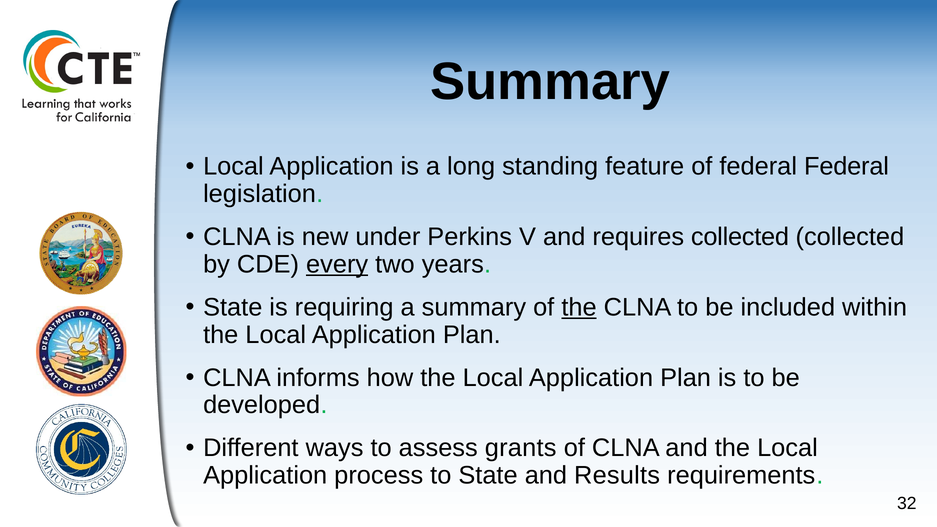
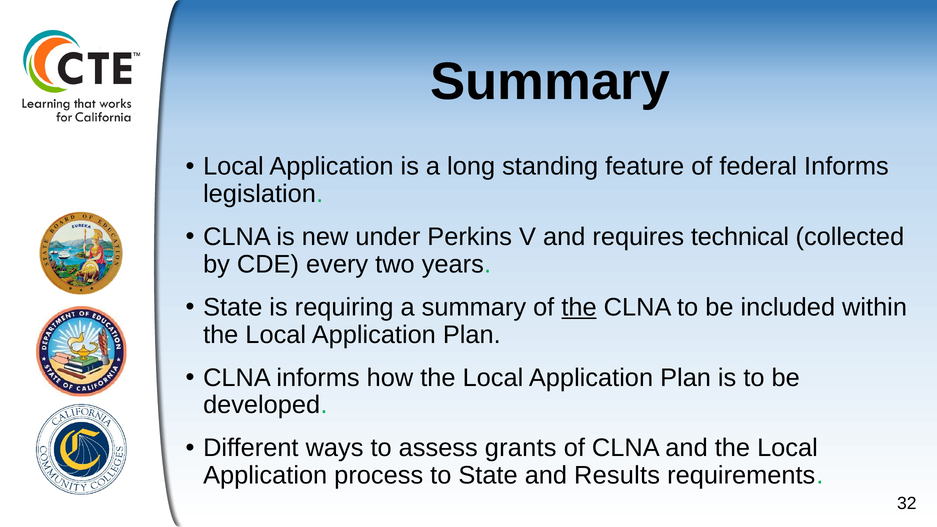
federal Federal: Federal -> Informs (846, 167)
requires collected: collected -> technical (740, 237)
every underline: present -> none (337, 264)
